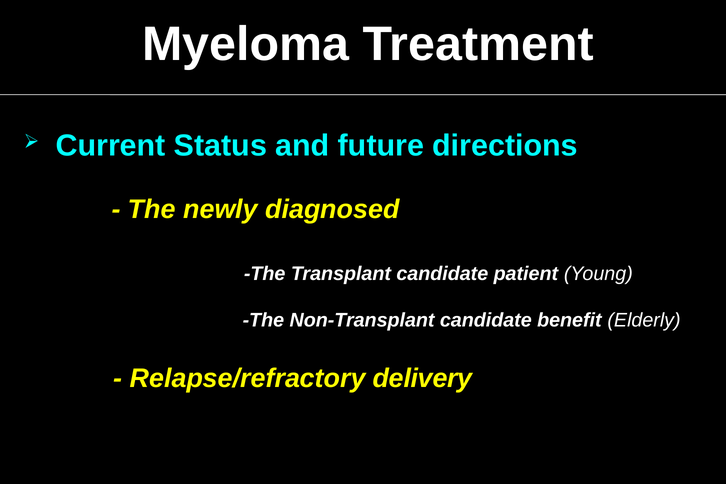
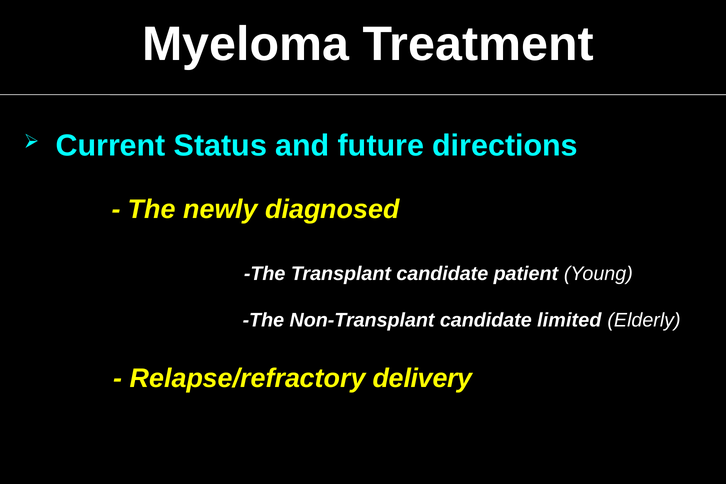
benefit: benefit -> limited (569, 320)
